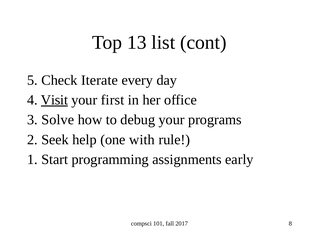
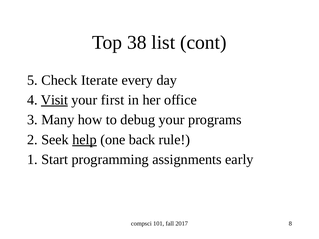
13: 13 -> 38 (137, 43)
Solve: Solve -> Many (58, 120)
help underline: none -> present (85, 140)
with: with -> back (142, 140)
